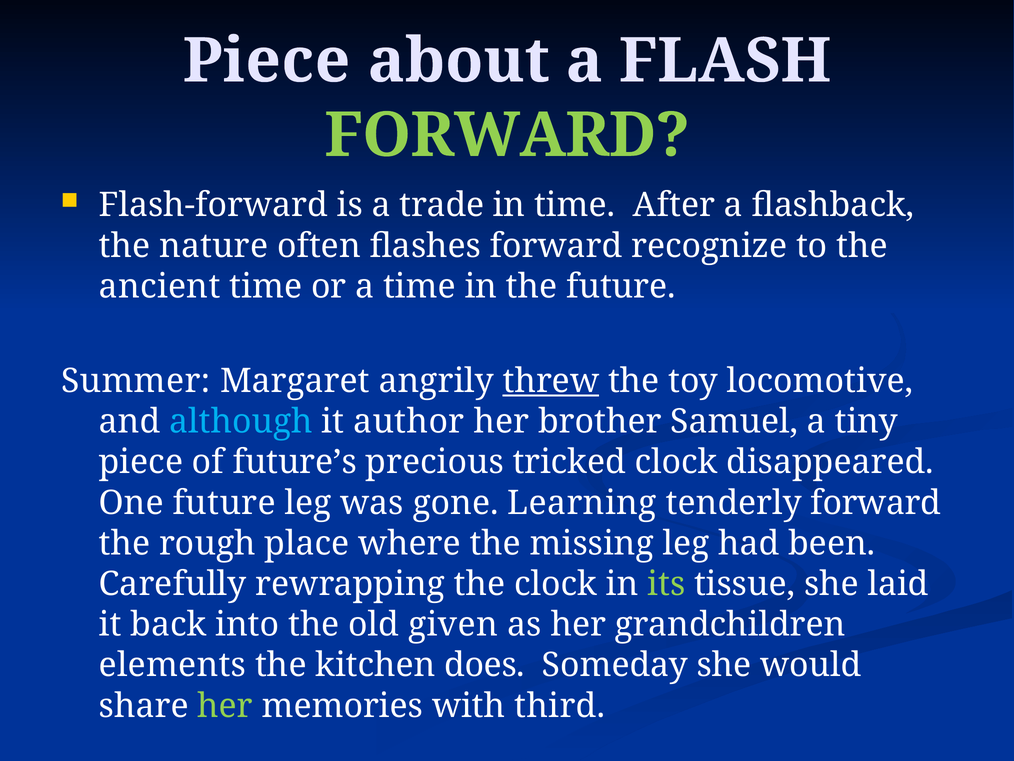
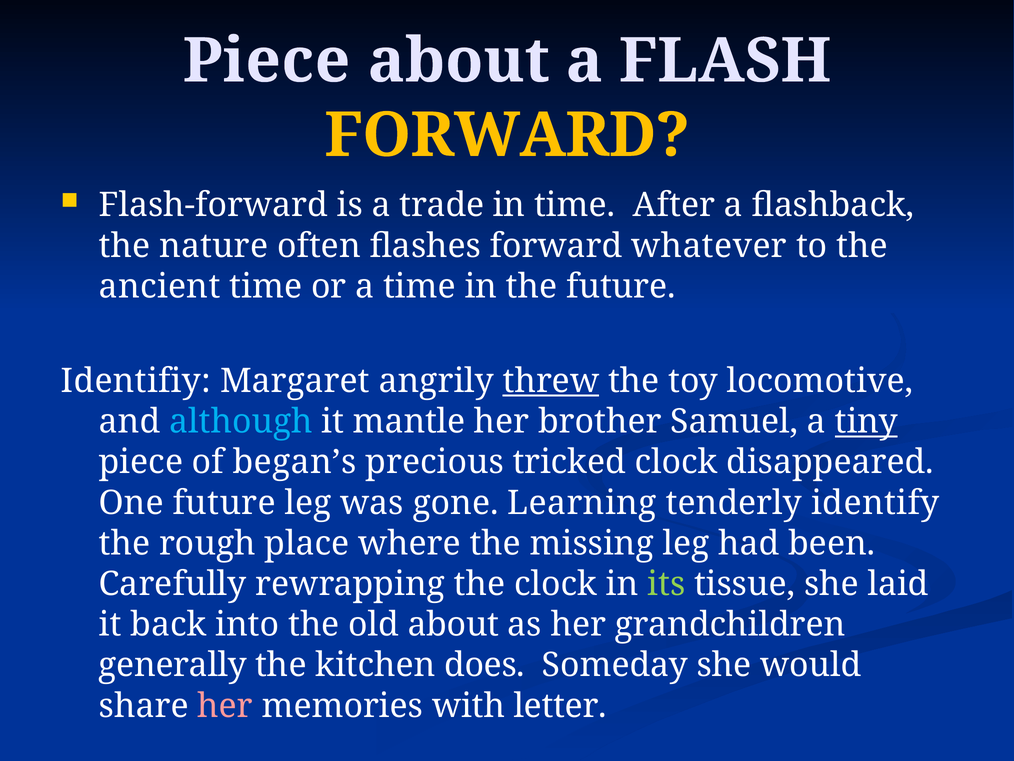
FORWARD colour: light green -> yellow (507, 135)
recognize: recognize -> whatever (709, 246)
Summer: Summer -> Identifiy (136, 381)
author: author -> mantle (409, 421)
tiny underline: none -> present (866, 421)
future’s: future’s -> began’s (294, 462)
tenderly forward: forward -> identify (875, 503)
old given: given -> about (453, 624)
elements: elements -> generally (173, 665)
her colour: light green -> pink (225, 705)
third: third -> letter (560, 705)
